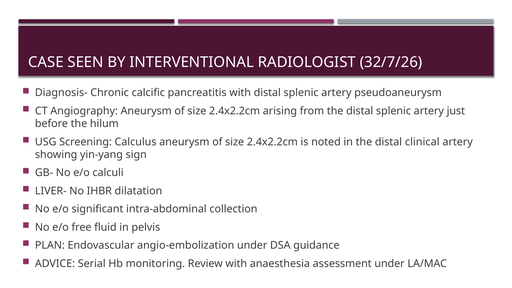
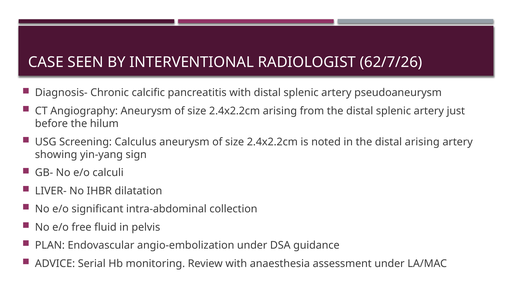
32/7/26: 32/7/26 -> 62/7/26 (391, 62)
distal clinical: clinical -> arising (422, 142)
